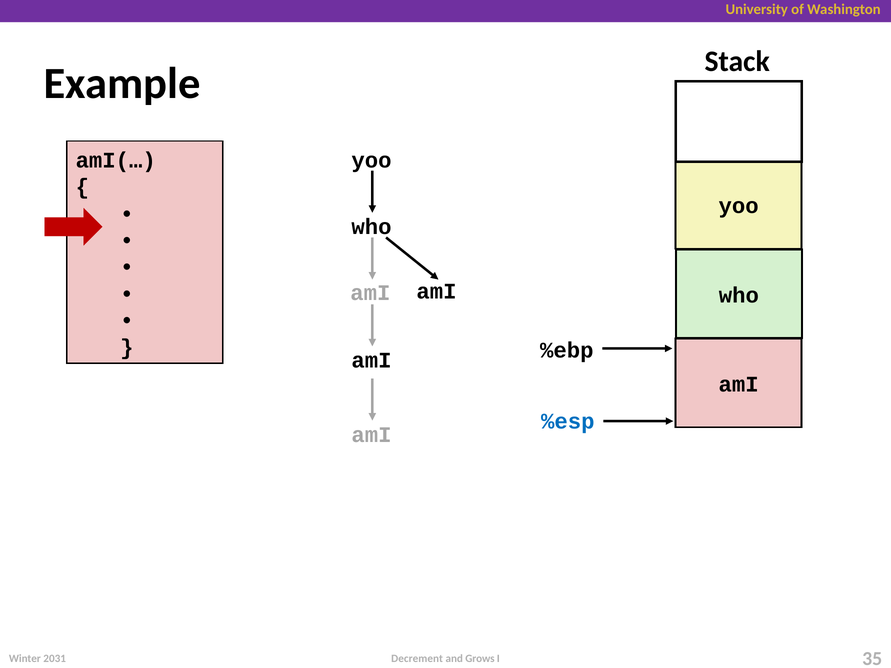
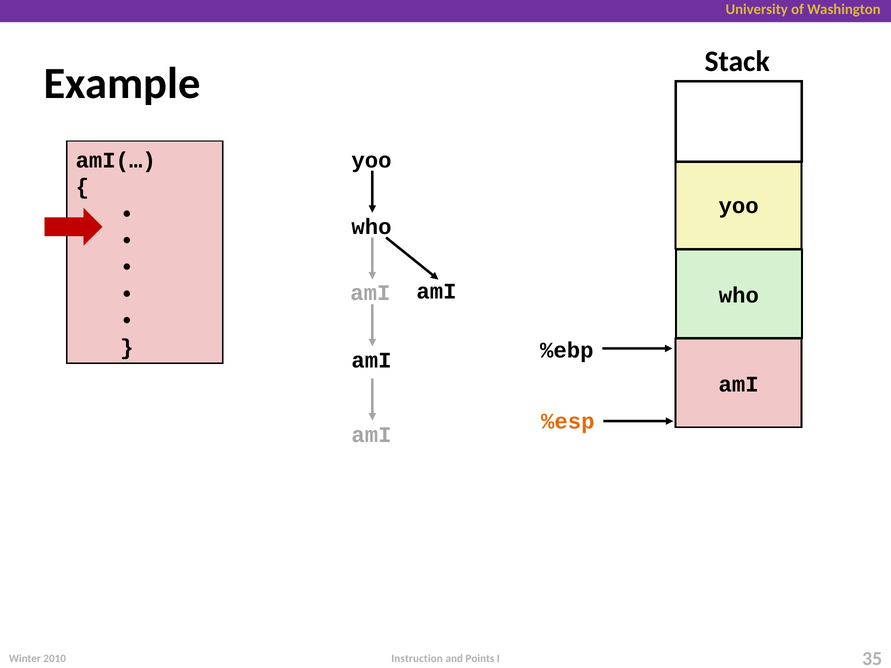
%esp colour: blue -> orange (568, 422)
2031: 2031 -> 2010 (55, 659)
Decrement: Decrement -> Instruction (417, 659)
Grows: Grows -> Points (480, 659)
